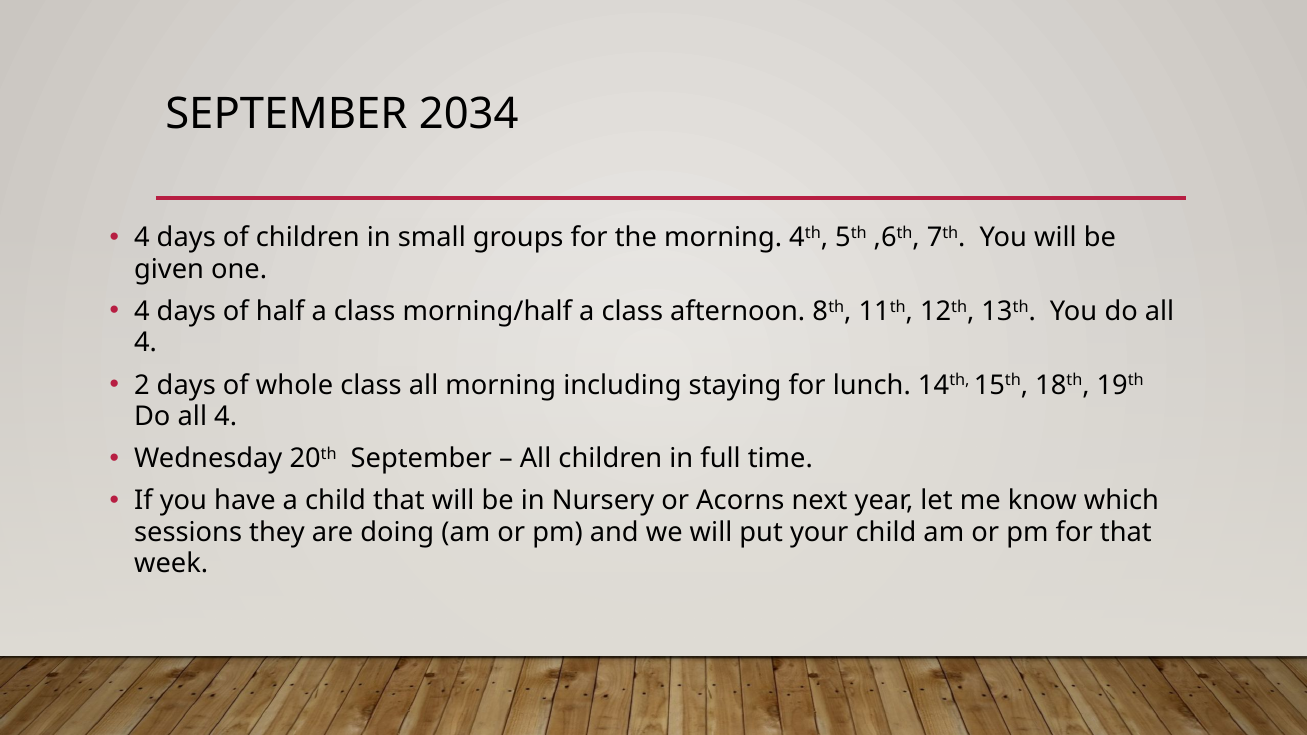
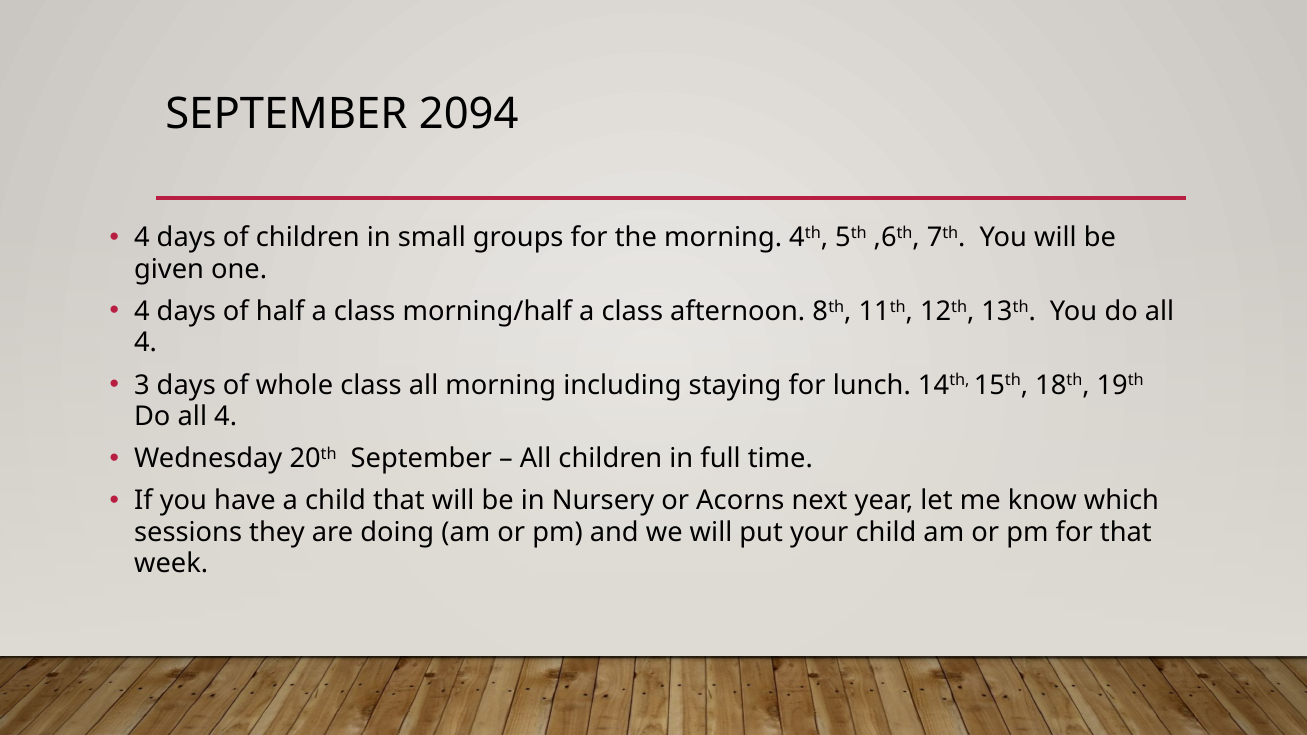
2034: 2034 -> 2094 (469, 114)
2: 2 -> 3 (142, 385)
